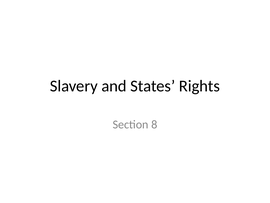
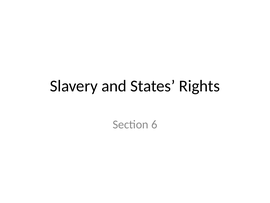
8: 8 -> 6 (154, 124)
